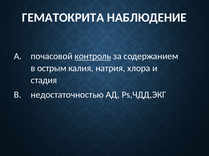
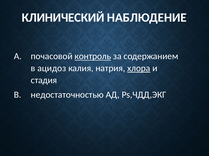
ГЕМАТОКРИТА: ГЕМАТОКРИТА -> КЛИНИЧЕСКИЙ (63, 18)
острым: острым -> ацидоз (52, 69)
хлора underline: none -> present (139, 69)
